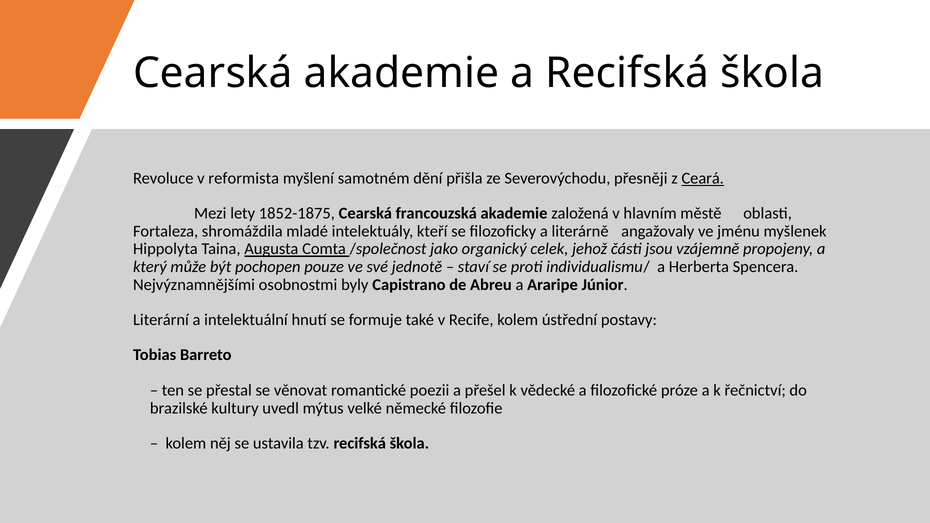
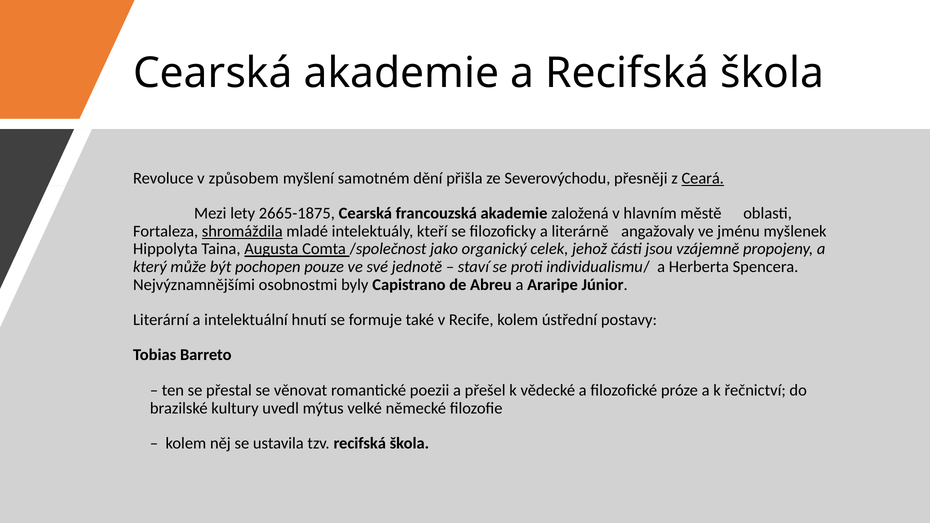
reformista: reformista -> způsobem (244, 178)
1852-1875: 1852-1875 -> 2665-1875 (297, 214)
shromáždila underline: none -> present (242, 231)
